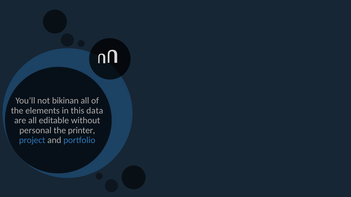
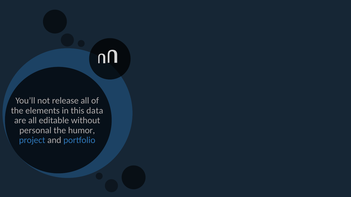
bikinan: bikinan -> release (65, 101)
printer: printer -> humor (82, 131)
